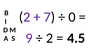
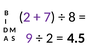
0: 0 -> 8 (72, 17)
